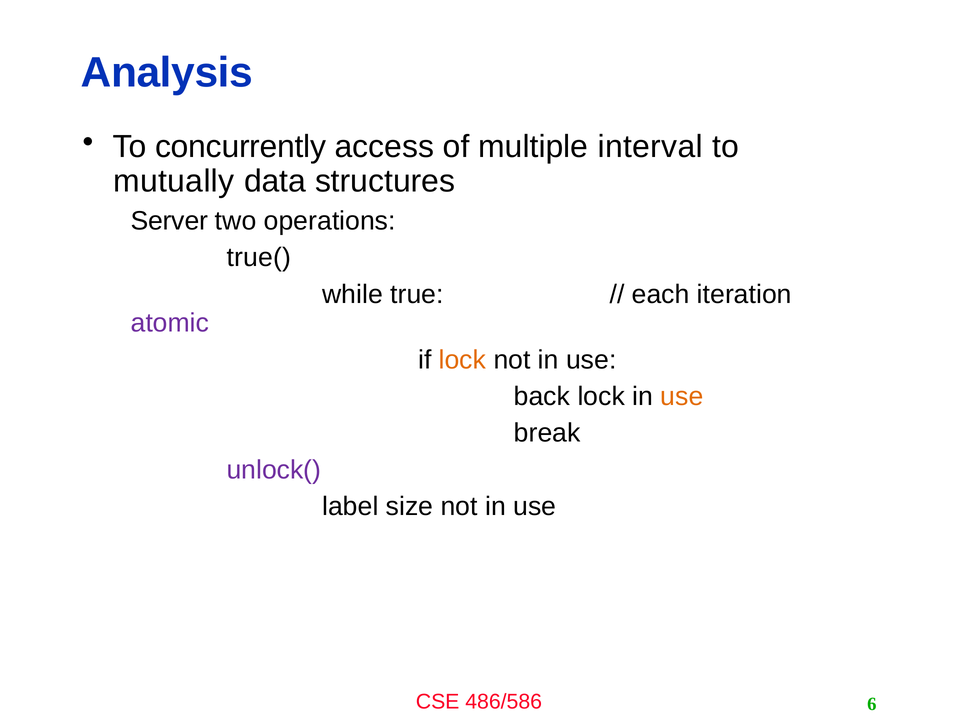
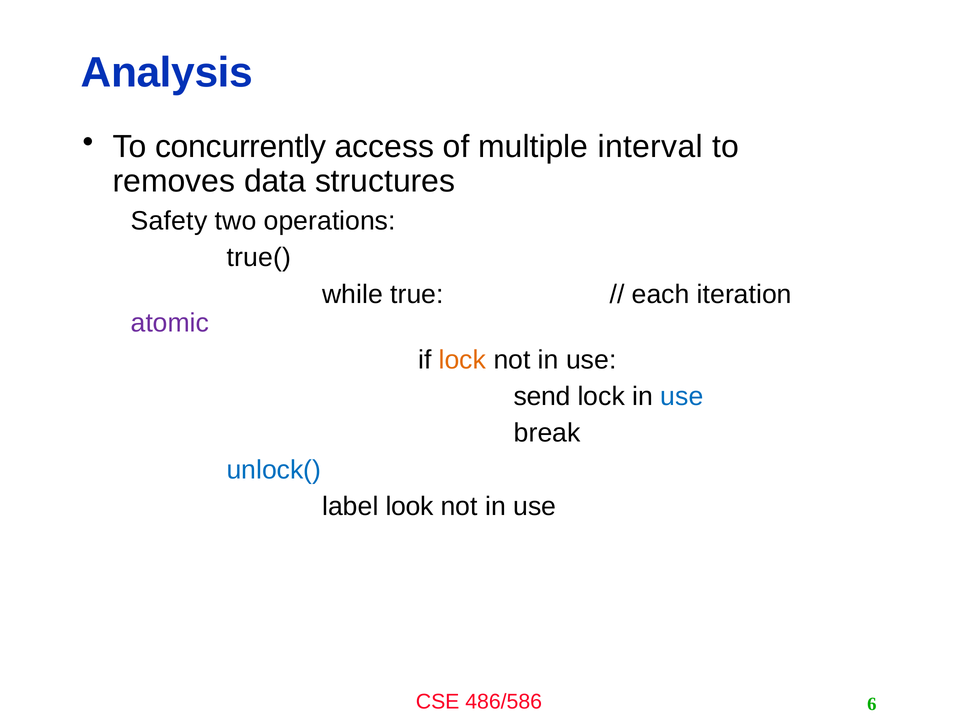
mutually: mutually -> removes (174, 181)
Server: Server -> Safety (169, 221)
back: back -> send (542, 397)
use colour: orange -> blue (682, 397)
unlock( colour: purple -> blue (274, 470)
size: size -> look (410, 507)
